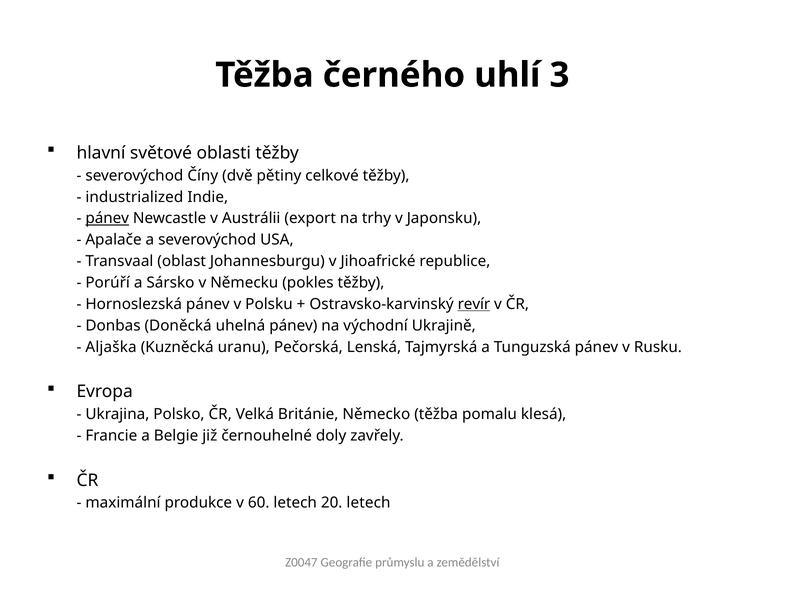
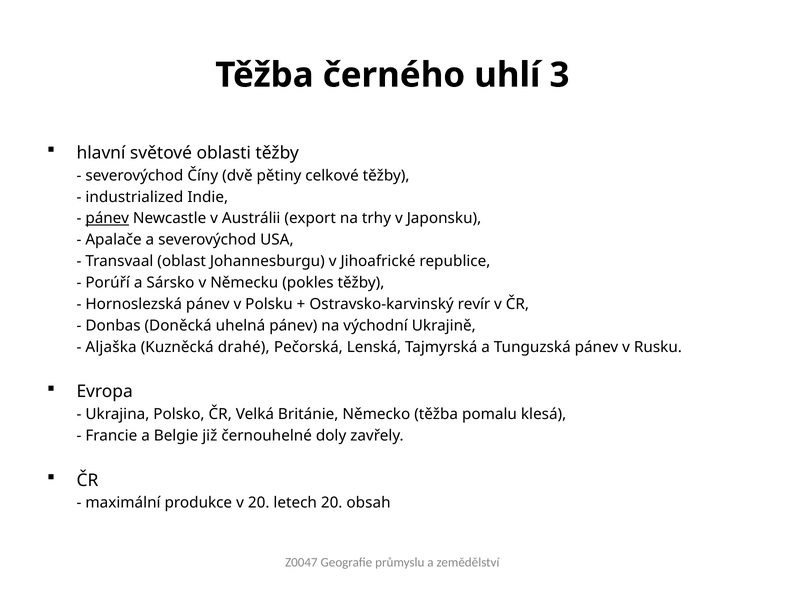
revír underline: present -> none (474, 304)
uranu: uranu -> drahé (244, 347)
v 60: 60 -> 20 (259, 503)
20 letech: letech -> obsah (369, 503)
